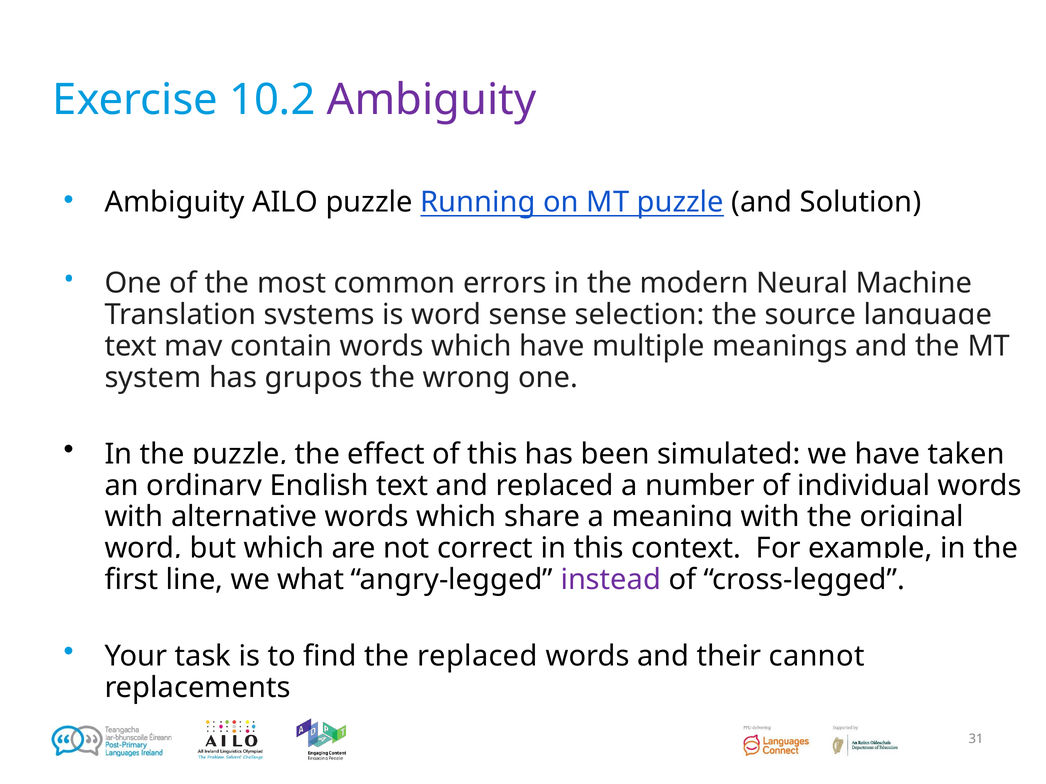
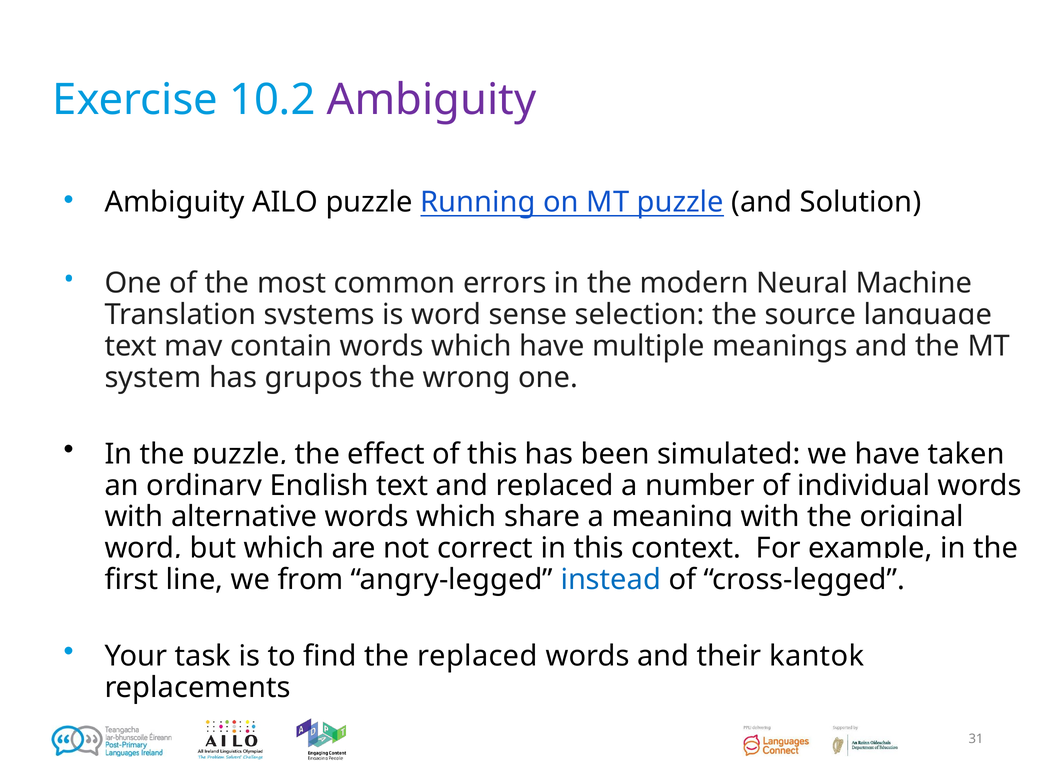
what: what -> from (311, 580)
instead colour: purple -> blue (611, 580)
cannot: cannot -> kantok (817, 657)
